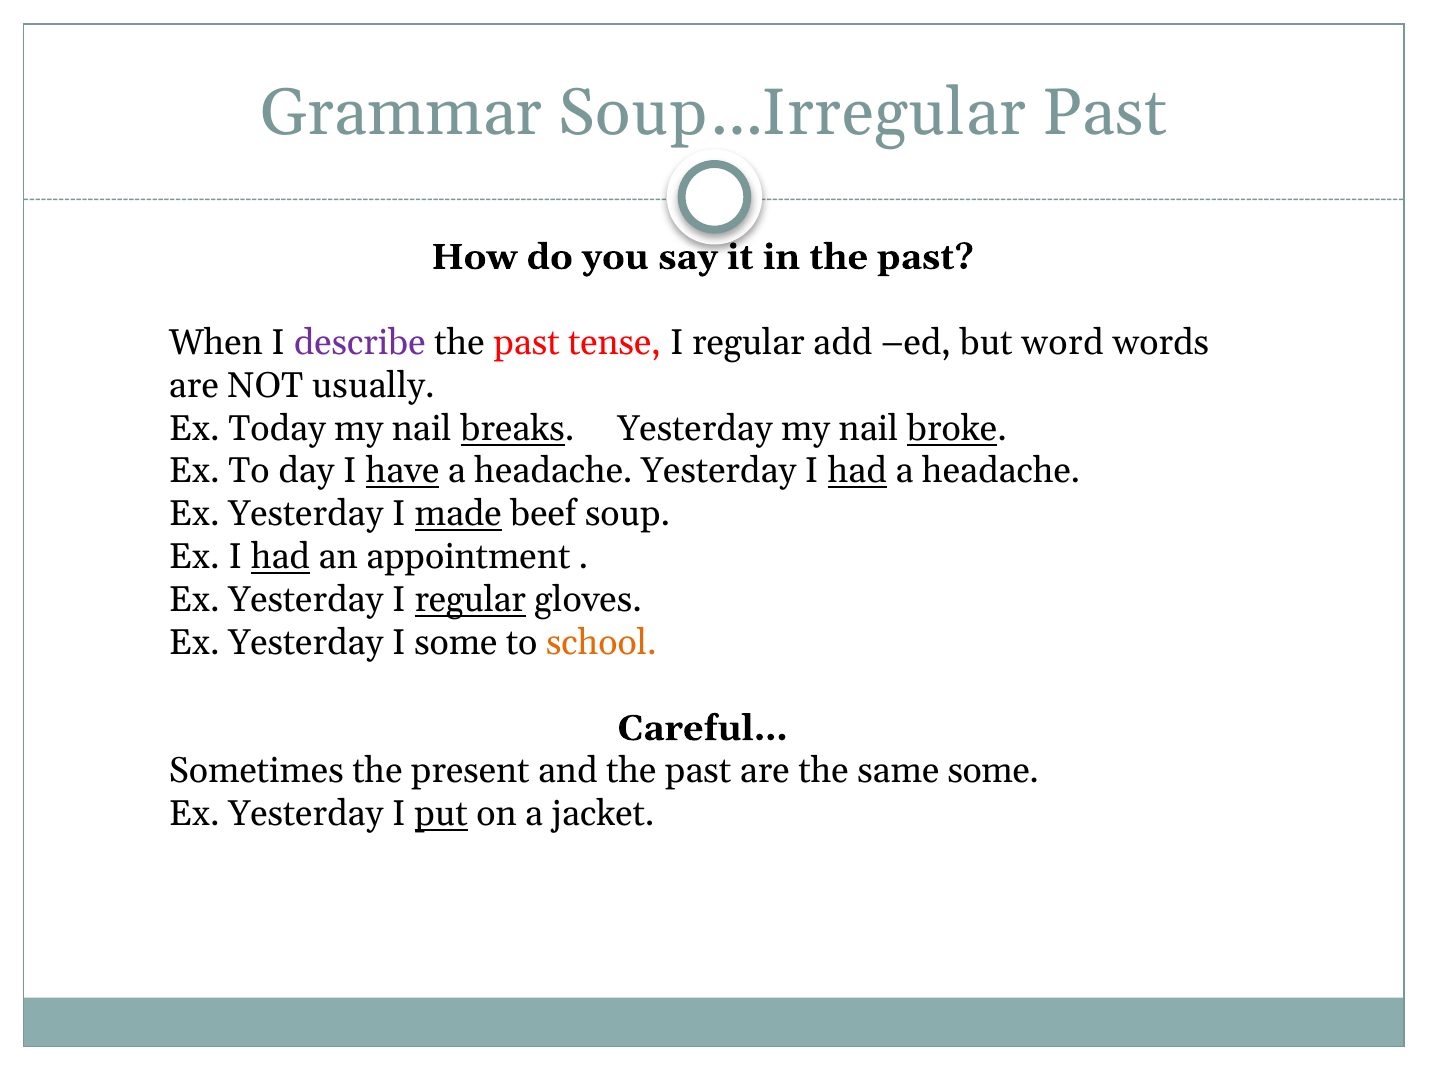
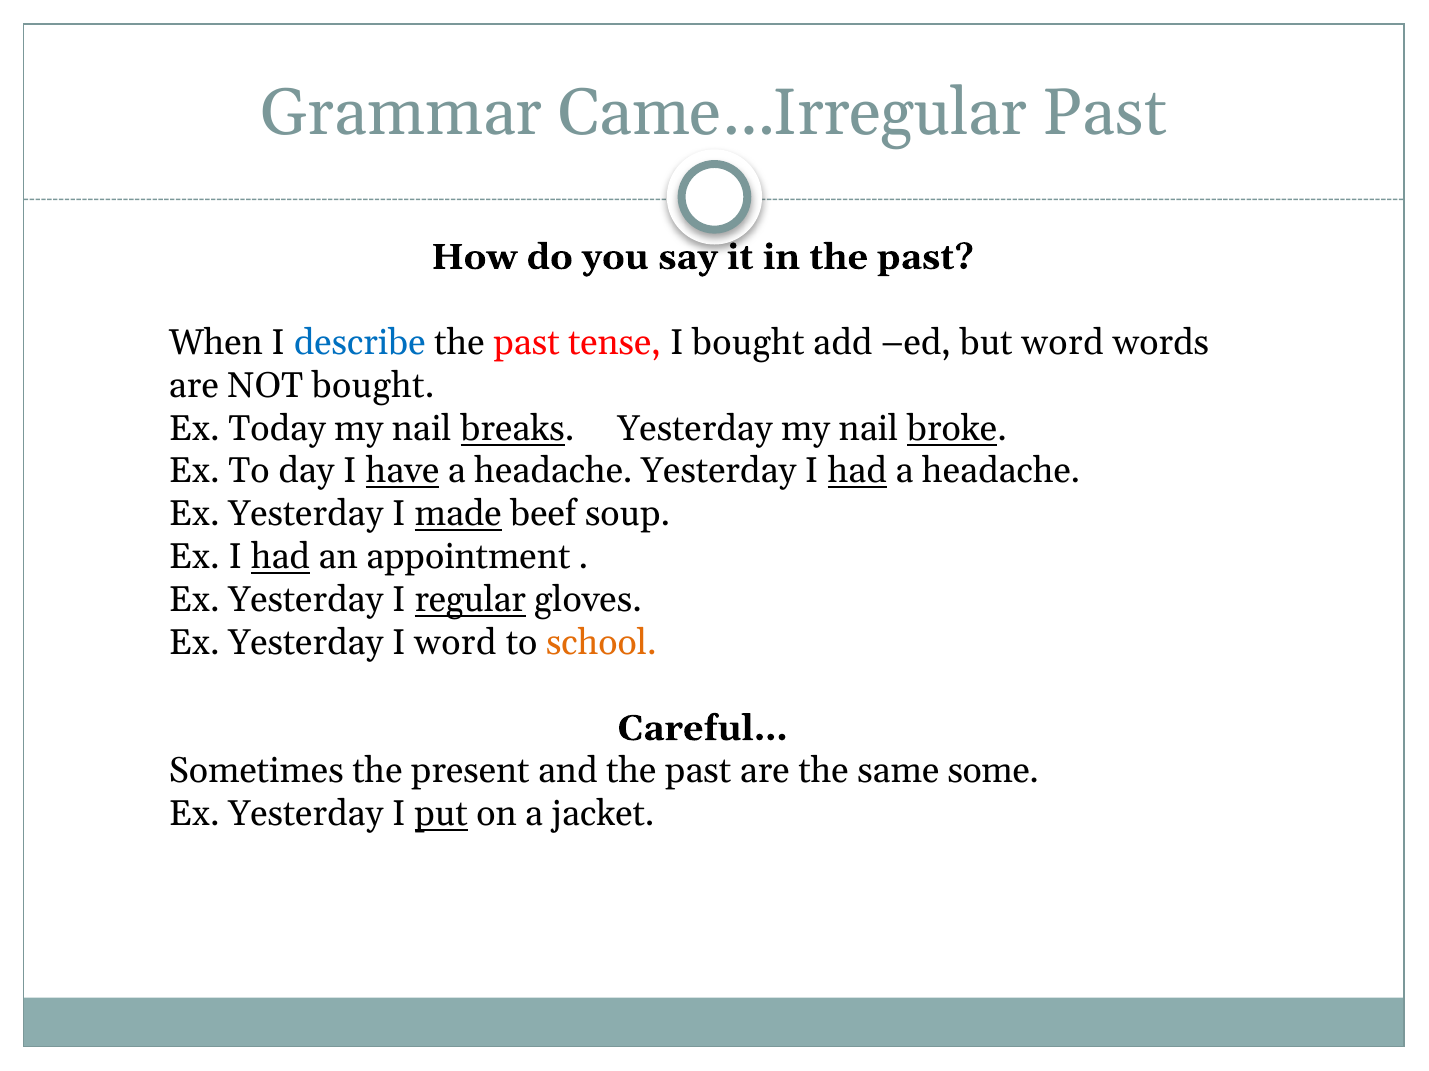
Soup…Irregular: Soup…Irregular -> Came…Irregular (793, 113)
describe colour: purple -> blue (360, 343)
tense I regular: regular -> bought (748, 343)
NOT usually: usually -> bought (373, 386)
I some: some -> word (456, 643)
